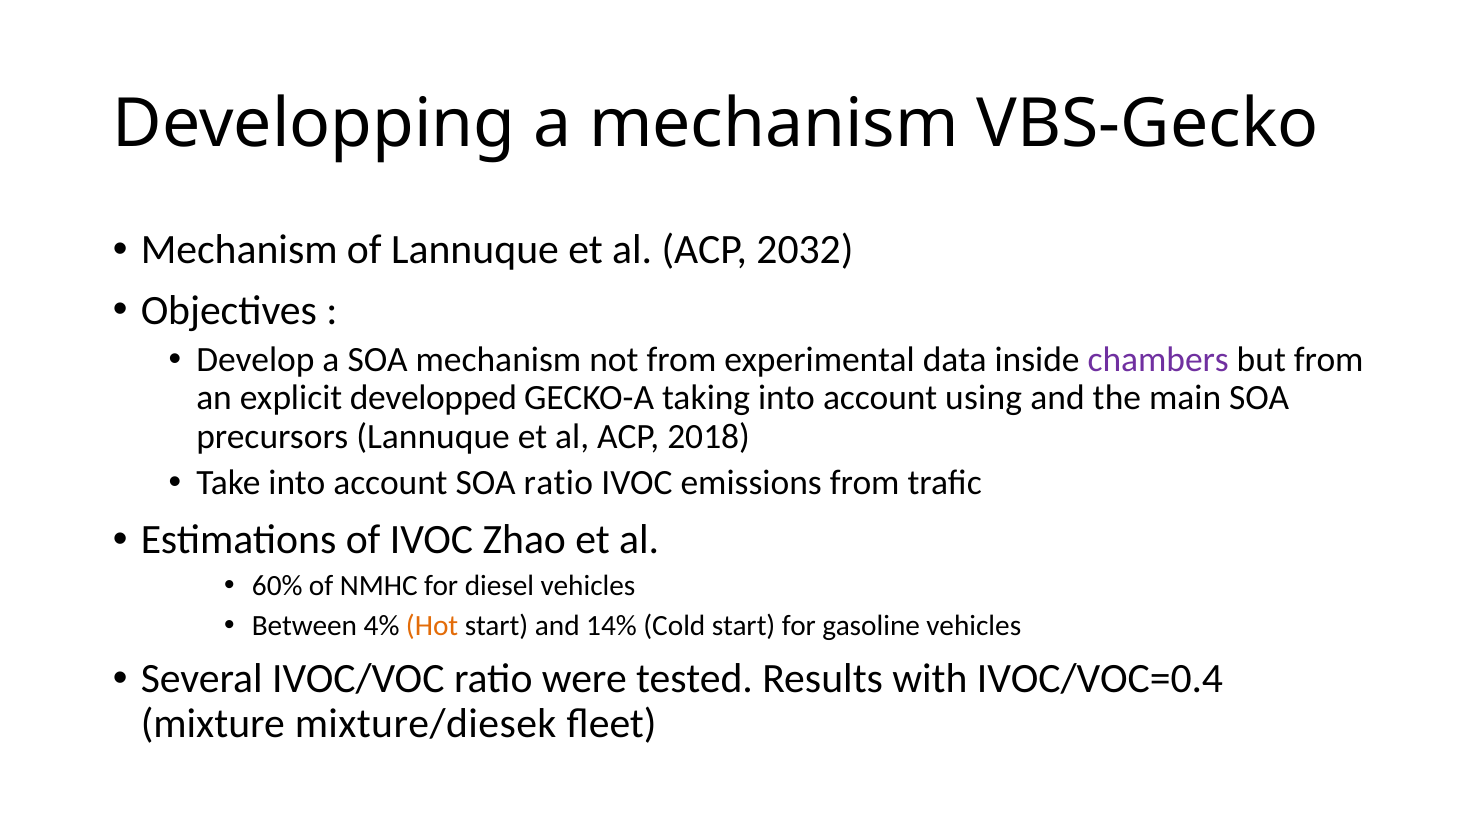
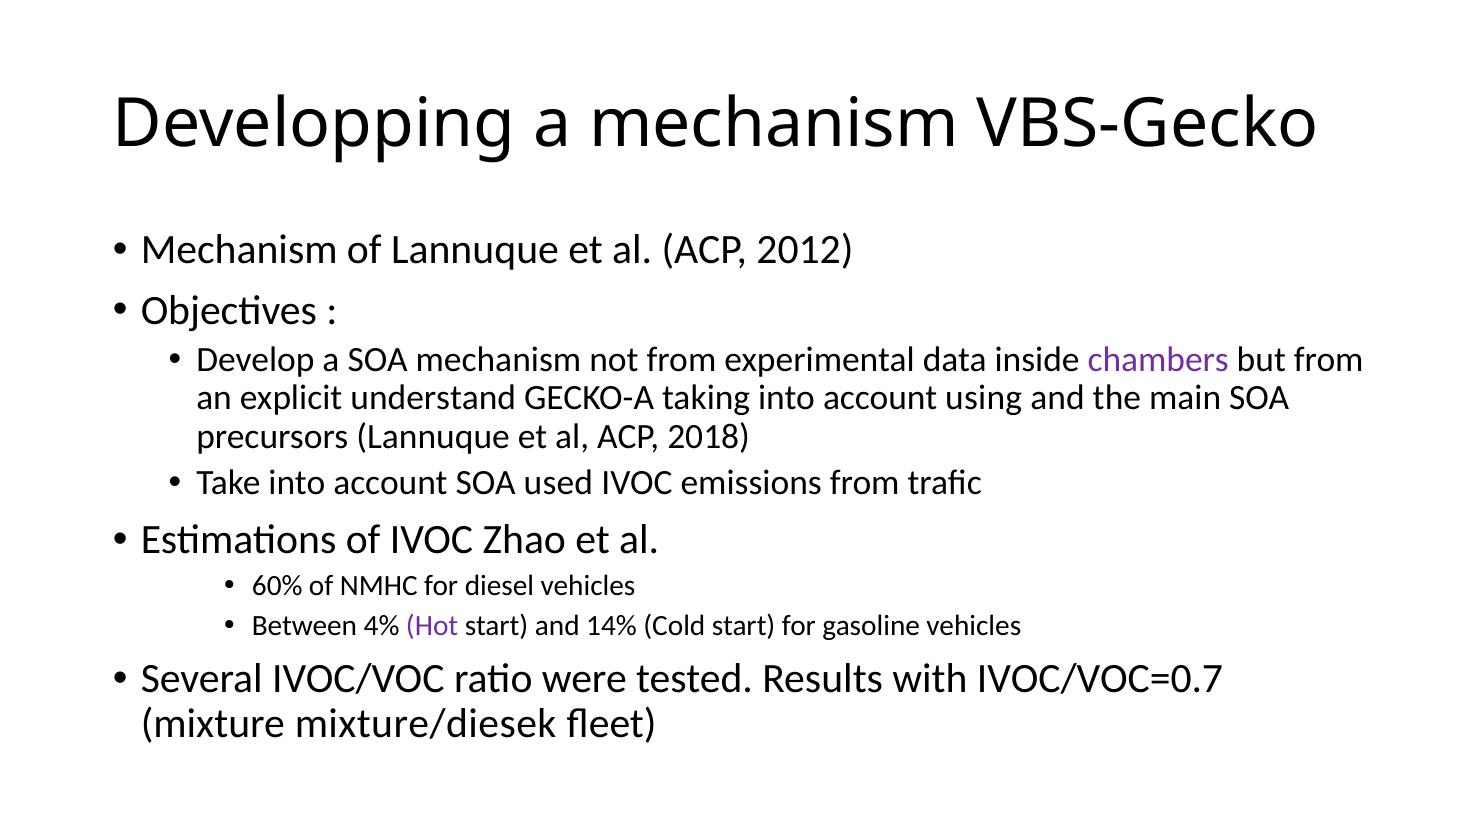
2032: 2032 -> 2012 (805, 250)
developped: developped -> understand (433, 398)
SOA ratio: ratio -> used (558, 482)
Hot colour: orange -> purple (432, 625)
IVOC/VOC=0.4: IVOC/VOC=0.4 -> IVOC/VOC=0.7 (1100, 679)
